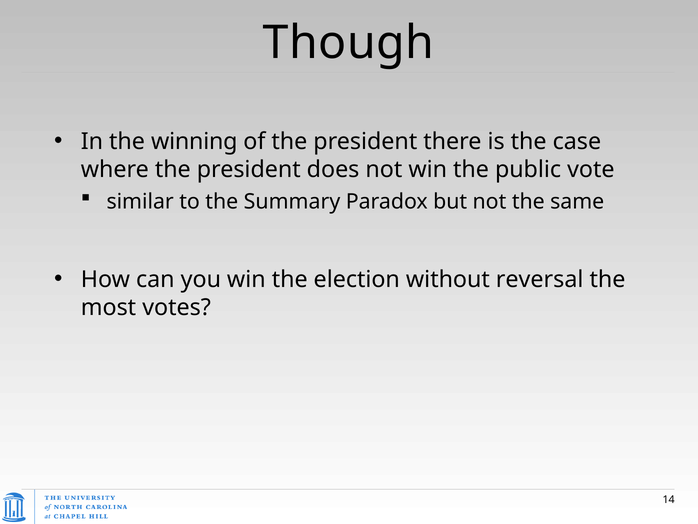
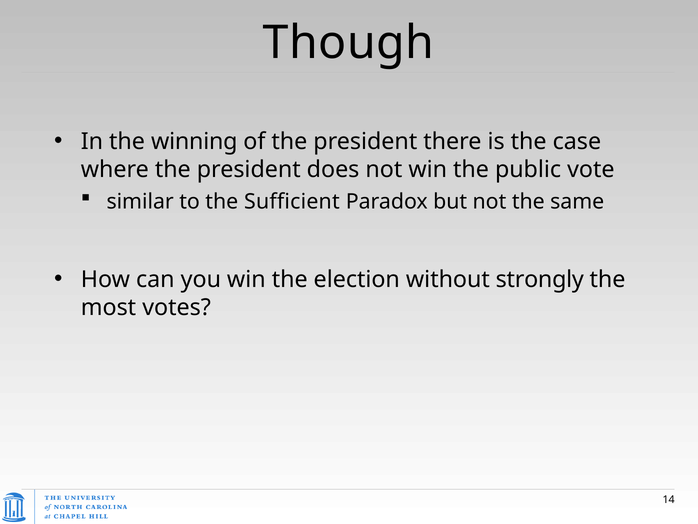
Summary: Summary -> Sufficient (292, 202)
reversal: reversal -> strongly (540, 279)
